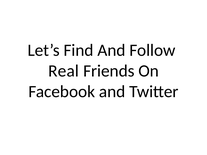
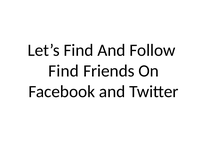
Real: Real -> Find (64, 71)
